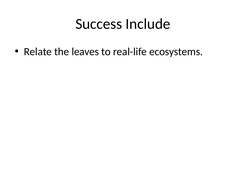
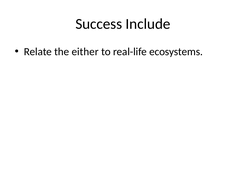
leaves: leaves -> either (85, 52)
